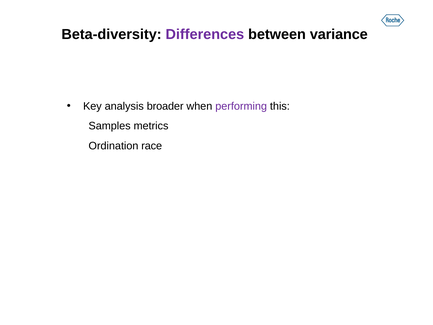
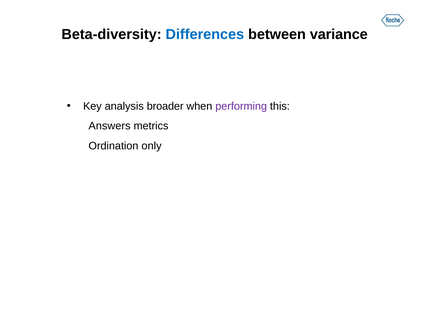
Differences colour: purple -> blue (205, 35)
Samples: Samples -> Answers (110, 126)
race: race -> only (152, 146)
